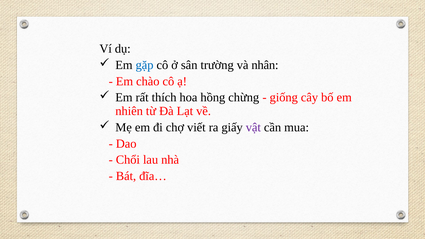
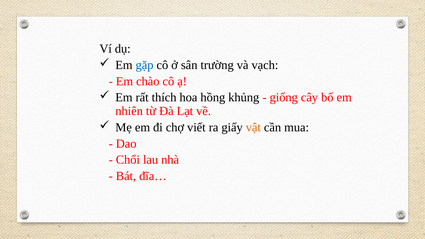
nhân: nhân -> vạch (265, 65)
chừng: chừng -> khủng (244, 98)
vật colour: purple -> orange (253, 127)
